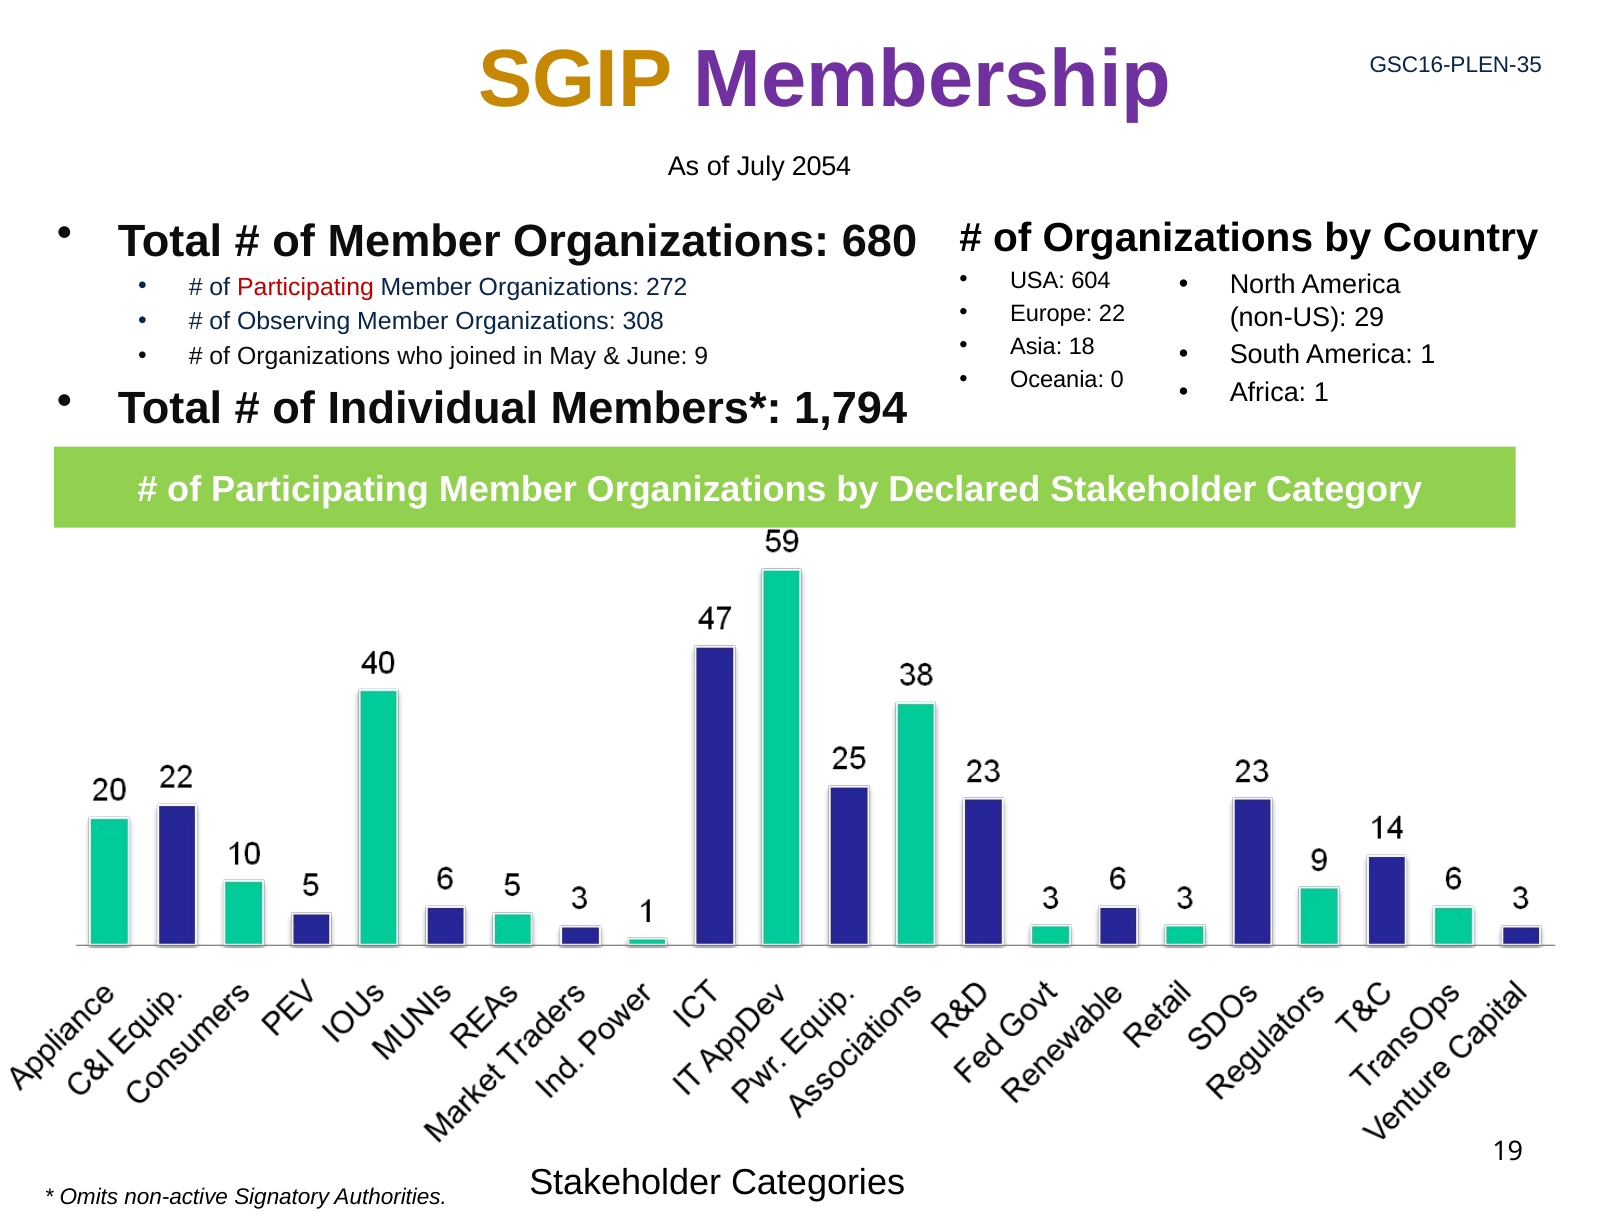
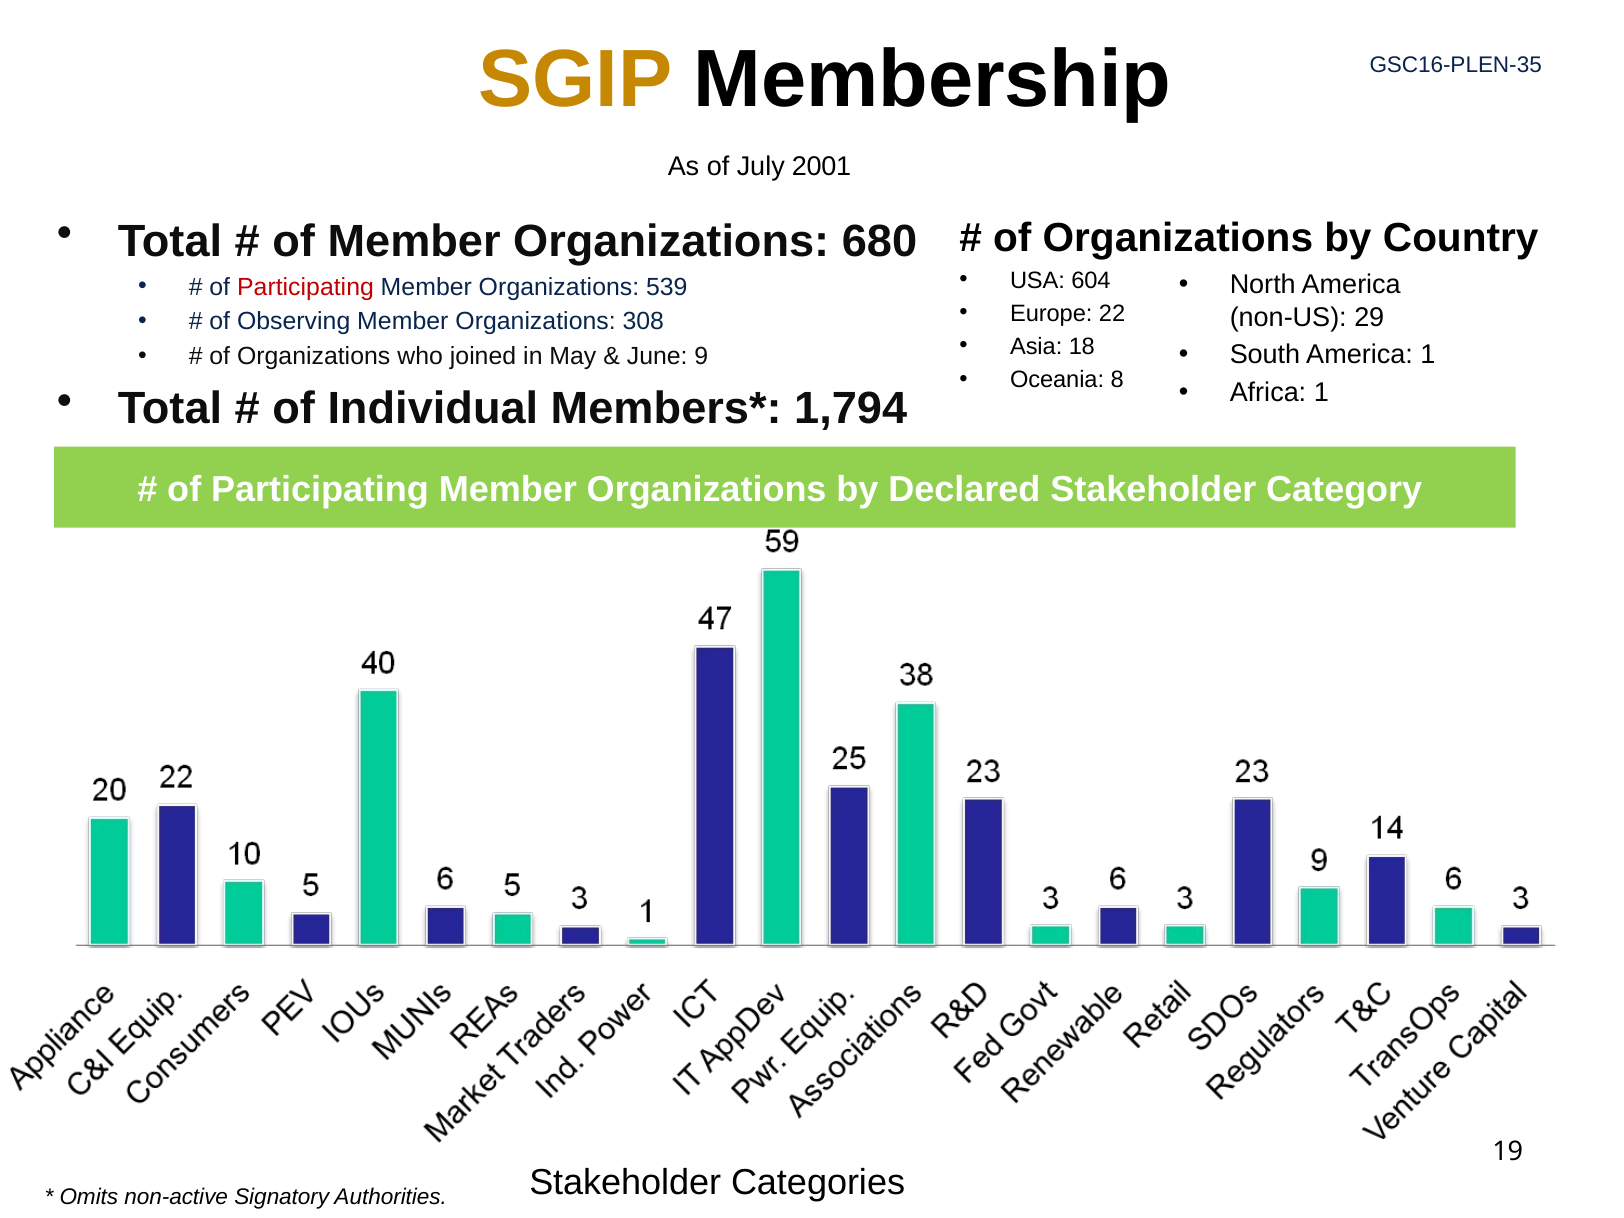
Membership colour: purple -> black (933, 80)
2054: 2054 -> 2001 (822, 166)
272: 272 -> 539 (667, 287)
0: 0 -> 8 (1117, 380)
